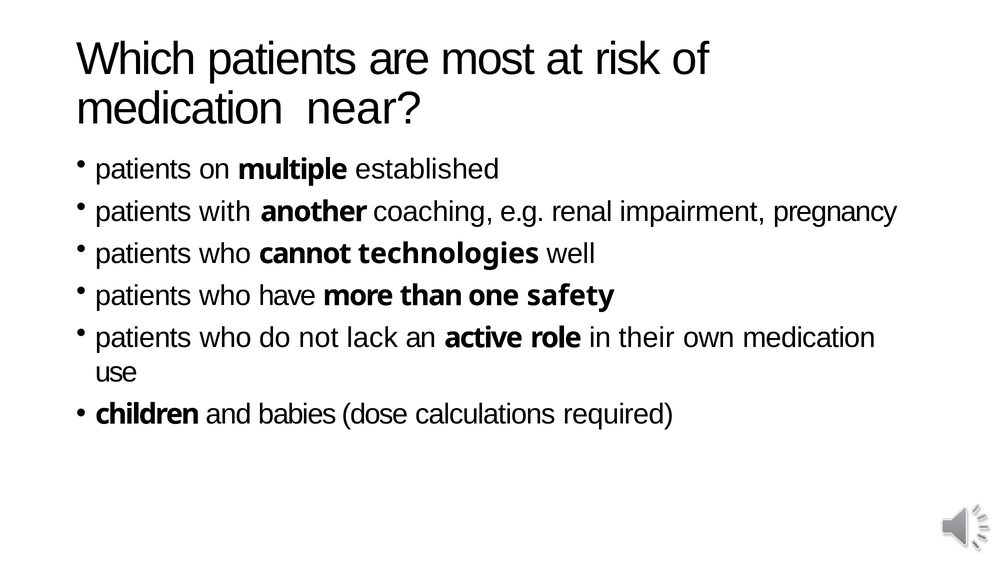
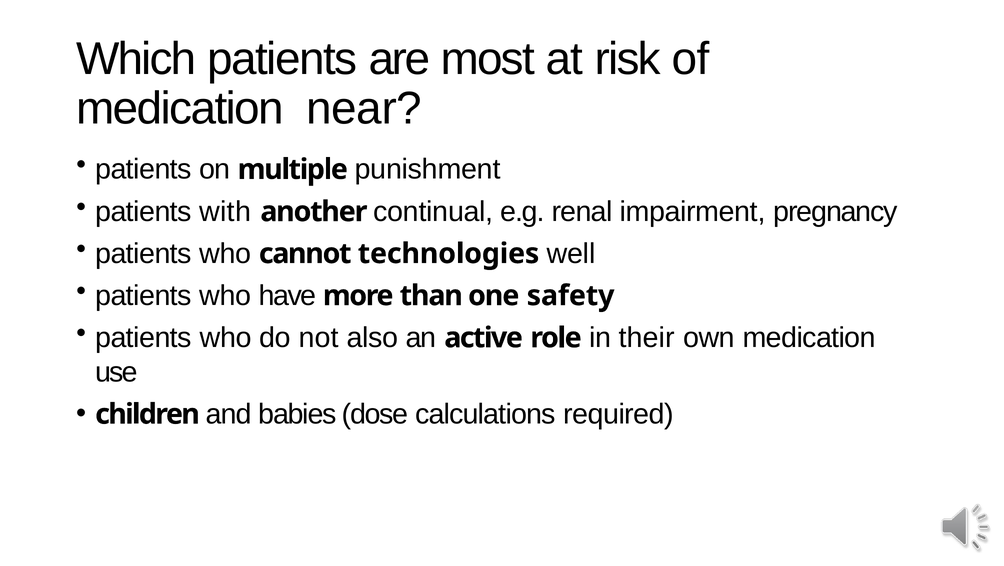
established: established -> punishment (428, 169)
coaching: coaching -> continual (433, 212)
lack: lack -> also (372, 338)
